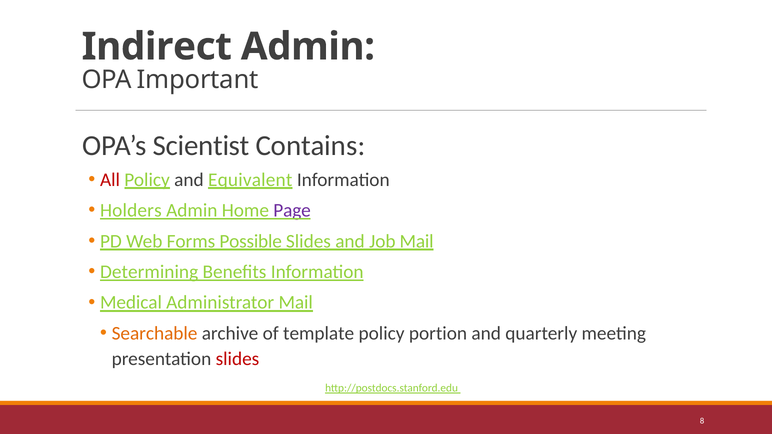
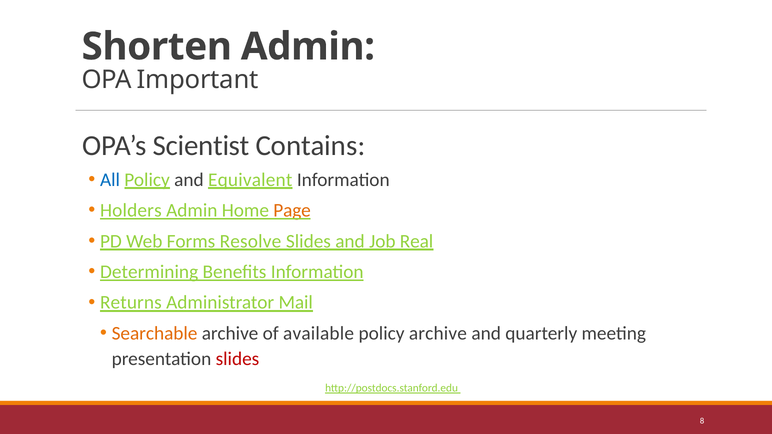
Indirect: Indirect -> Shorten (157, 47)
All colour: red -> blue (110, 180)
Page colour: purple -> orange (292, 211)
Possible: Possible -> Resolve (250, 241)
Job Mail: Mail -> Real (417, 241)
Medical: Medical -> Returns (131, 303)
template: template -> available (319, 333)
policy portion: portion -> archive (438, 333)
